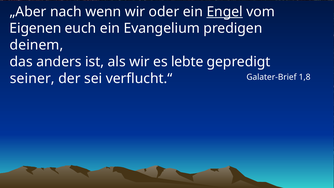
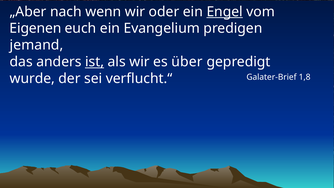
deinem: deinem -> jemand (37, 45)
ist underline: none -> present (95, 62)
lebte: lebte -> über (187, 62)
seiner: seiner -> wurde (32, 78)
